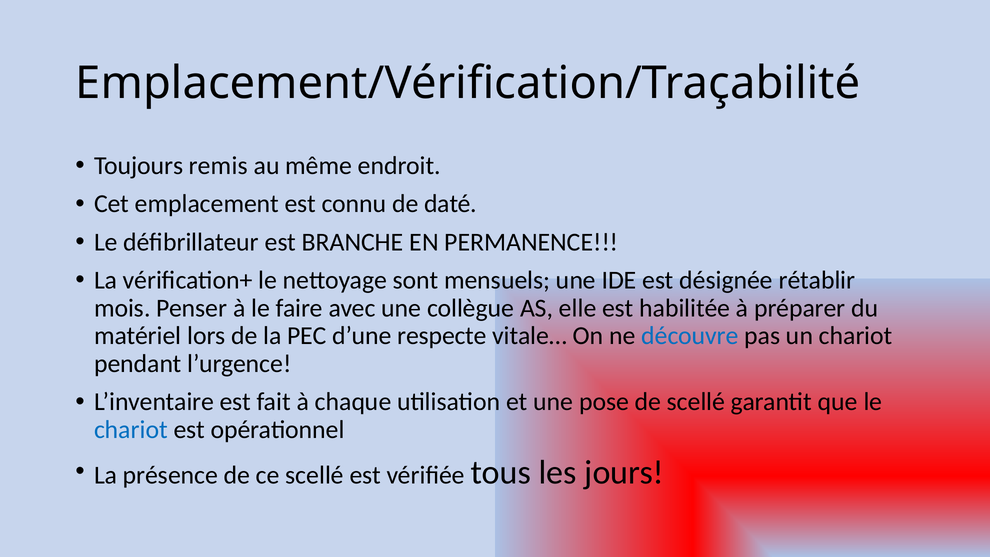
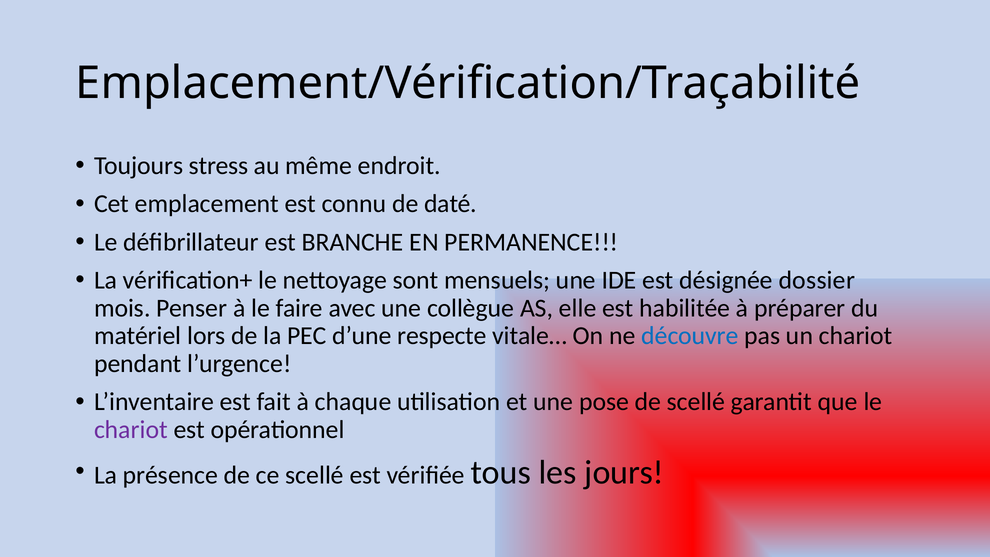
remis: remis -> stress (219, 166)
rétablir: rétablir -> dossier (817, 280)
chariot colour: blue -> purple (131, 430)
